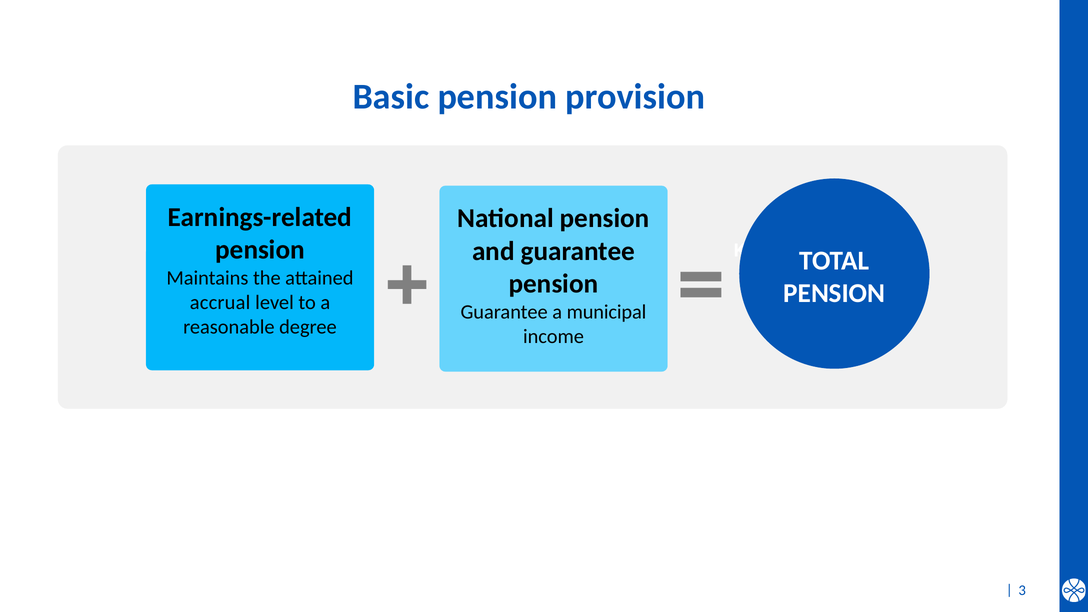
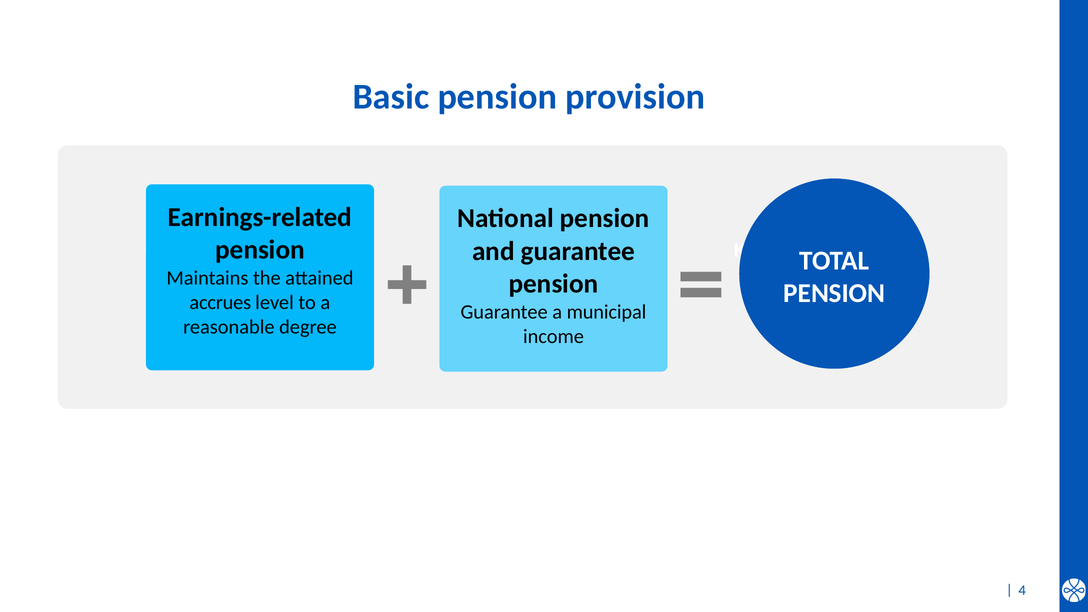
accrual: accrual -> accrues (220, 302)
3: 3 -> 4 (1022, 590)
